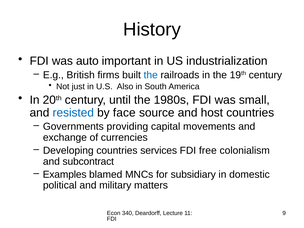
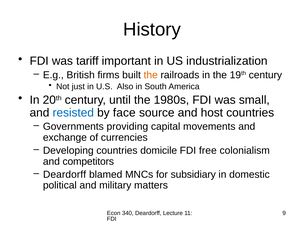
auto: auto -> tariff (87, 61)
the colour: blue -> orange (151, 75)
services: services -> domicile (159, 151)
subcontract: subcontract -> competitors (88, 161)
Examples: Examples -> Deardorff (65, 174)
